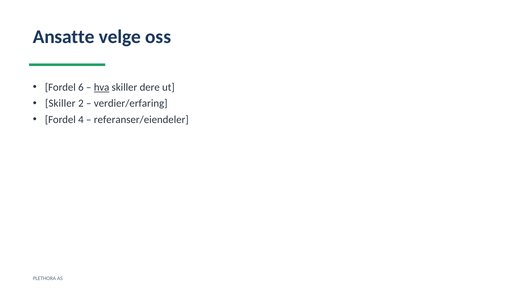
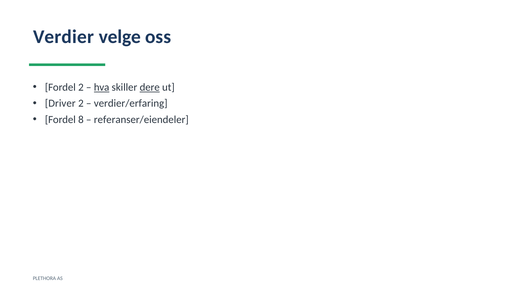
Ansatte: Ansatte -> Verdier (63, 37)
Fordel 6: 6 -> 2 (81, 87)
dere underline: none -> present (150, 87)
Skiller: Skiller -> Driver (60, 104)
4: 4 -> 8 (81, 120)
